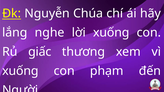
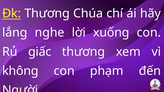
Đk Nguyễn: Nguyễn -> Thương (47, 13)
xuống: xuống -> không (20, 71)
